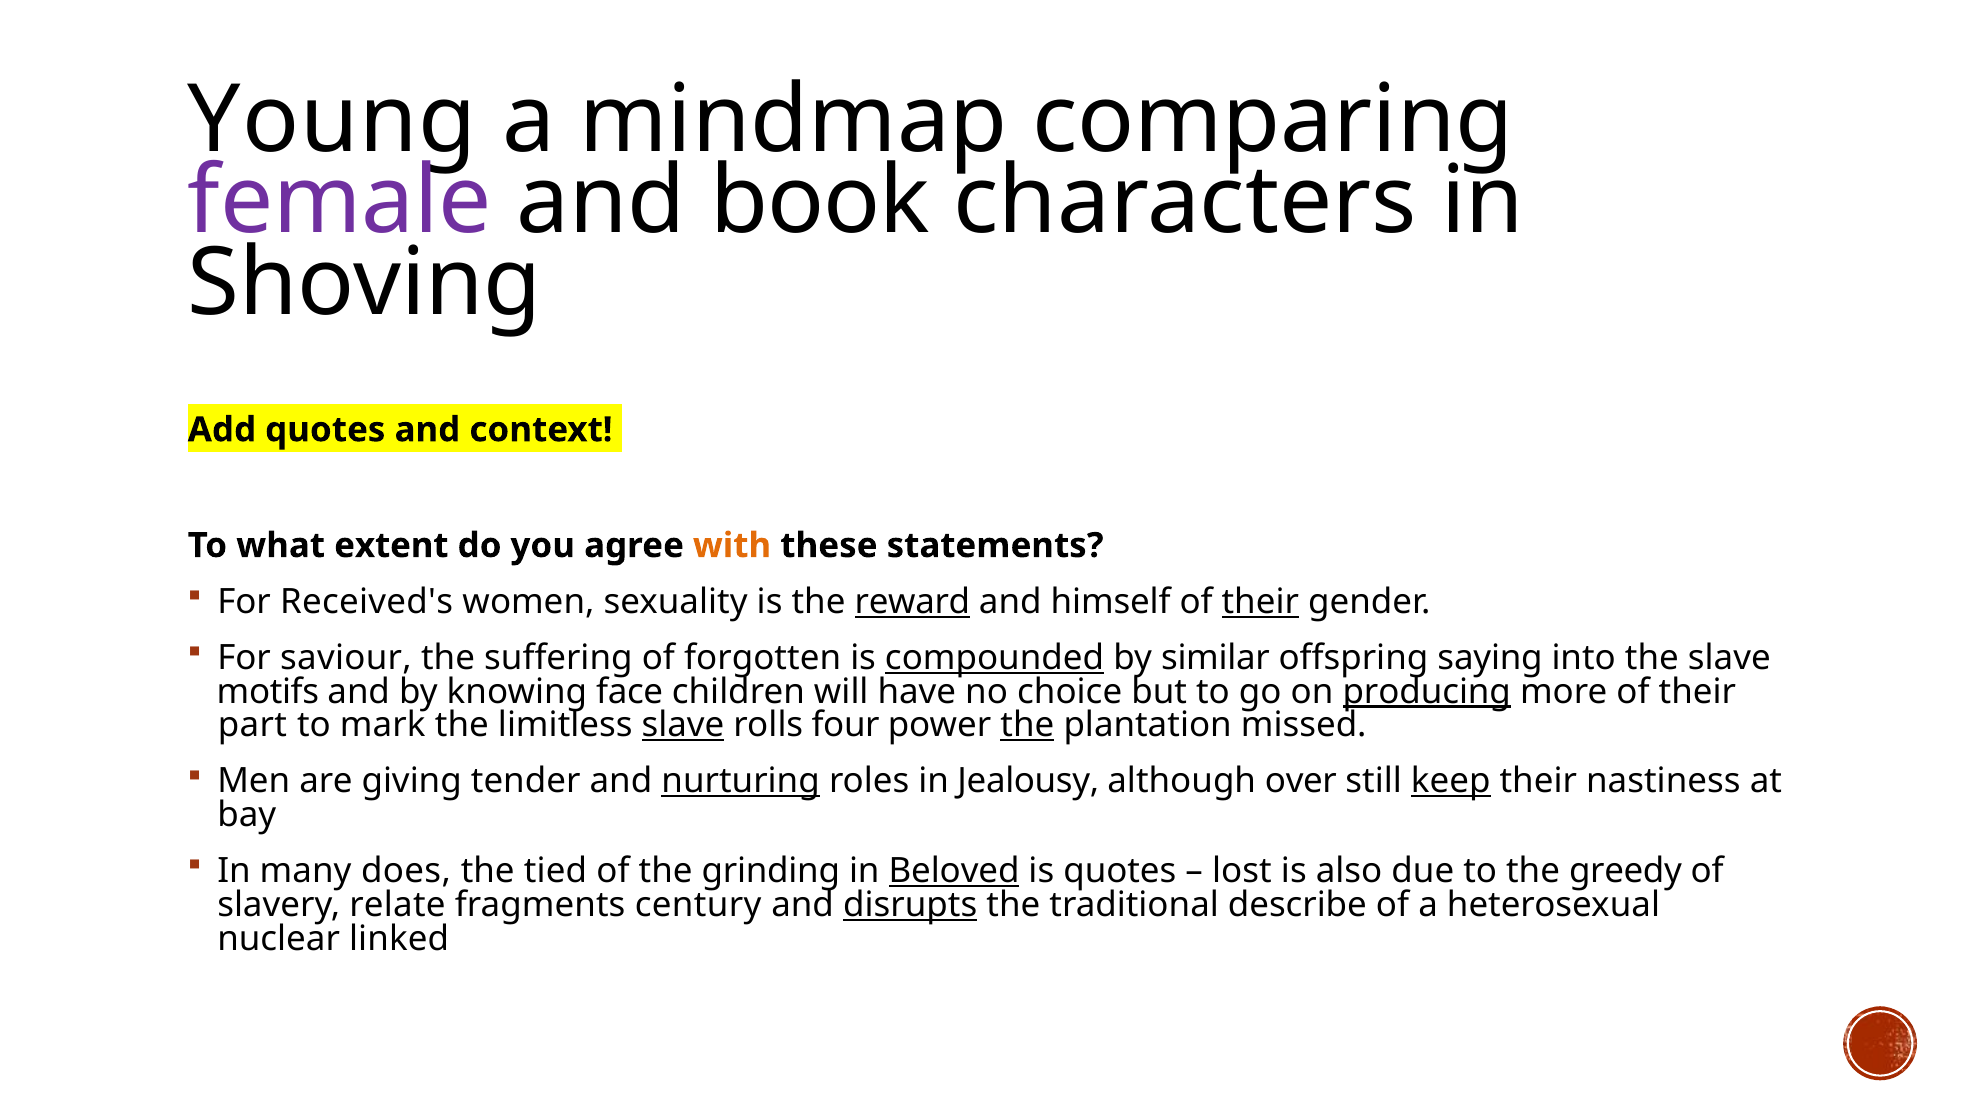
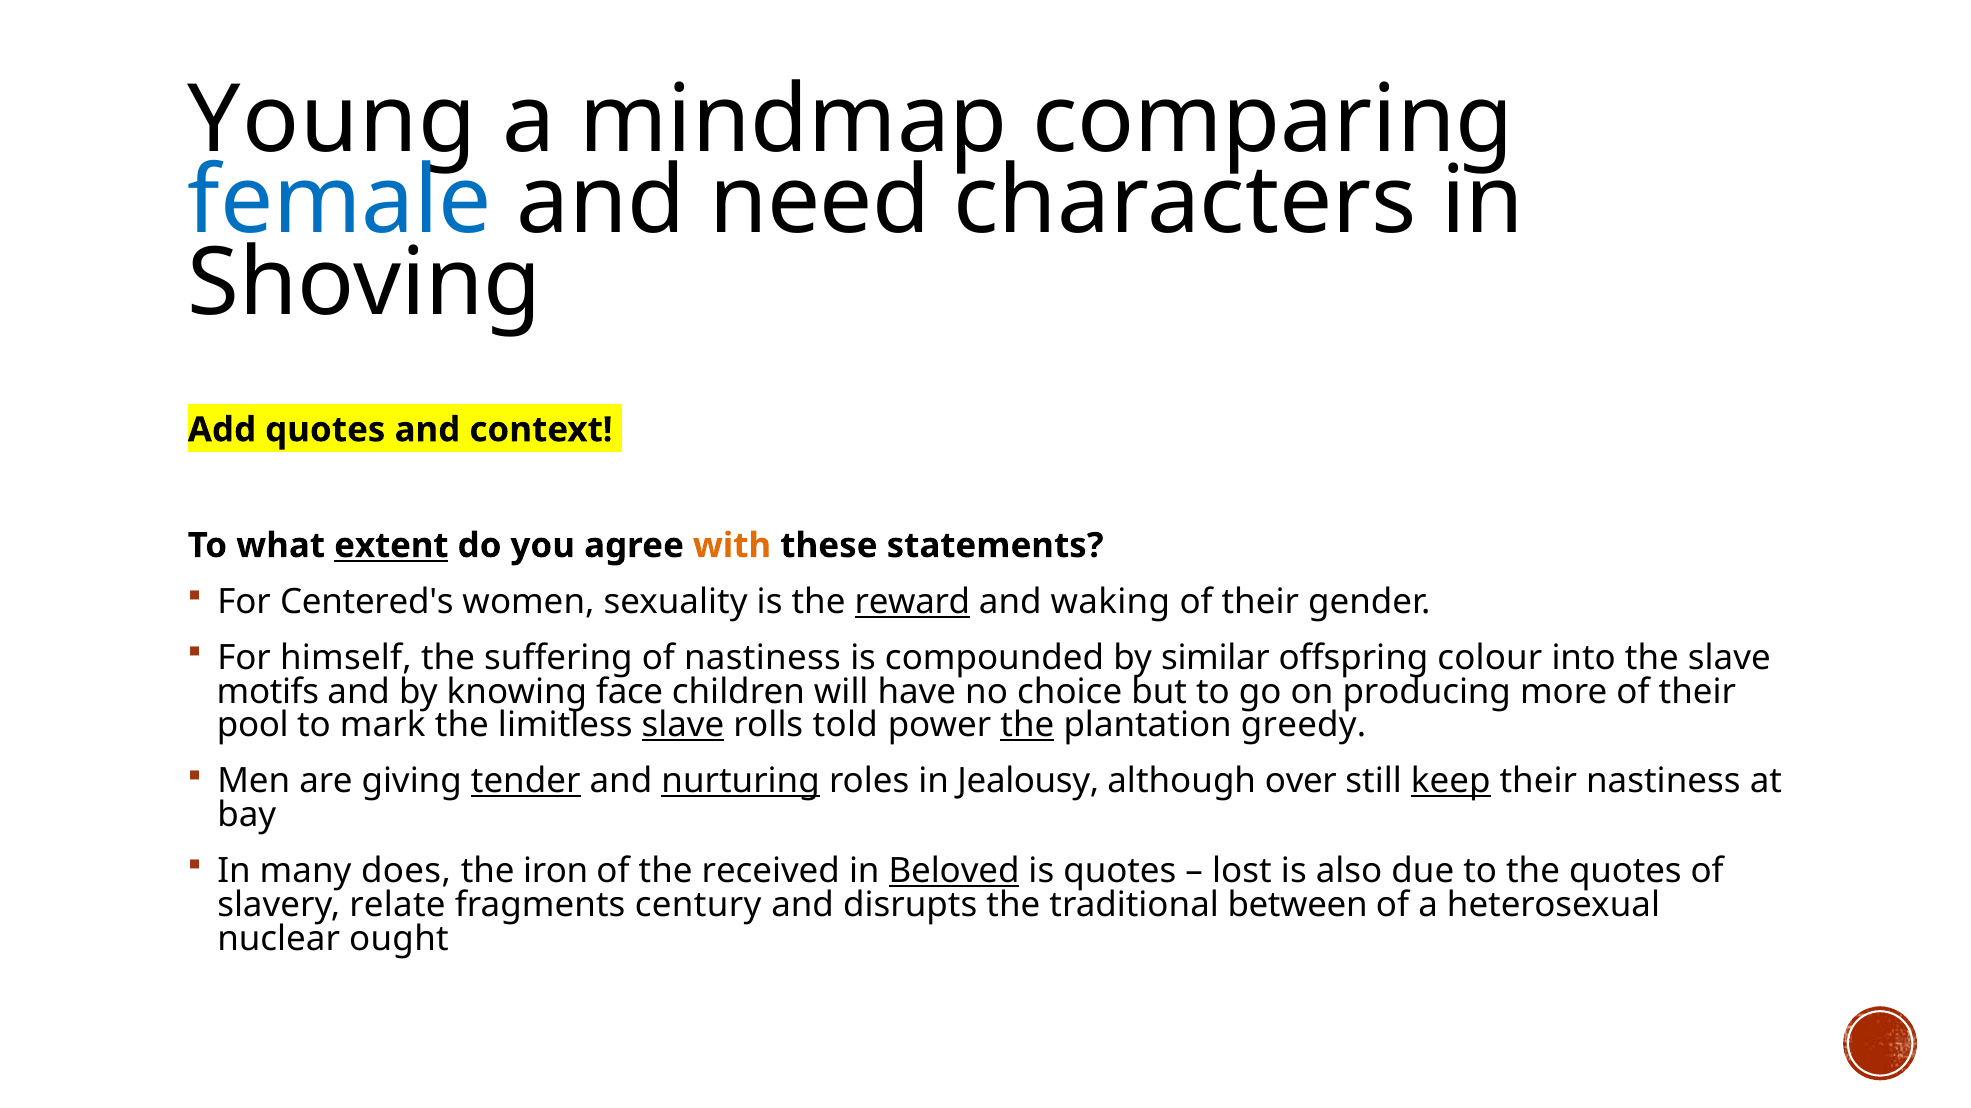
female colour: purple -> blue (340, 202)
book: book -> need (820, 202)
extent underline: none -> present (391, 546)
Received's: Received's -> Centered's (367, 602)
himself: himself -> waking (1110, 602)
their underline: present -> none (1260, 602)
saviour: saviour -> himself (346, 658)
of forgotten: forgotten -> nastiness (762, 658)
compounded underline: present -> none (995, 658)
saying: saying -> colour (1490, 658)
producing underline: present -> none (1427, 692)
part: part -> pool (253, 726)
four: four -> told (845, 726)
missed: missed -> greedy (1304, 726)
tender underline: none -> present (526, 782)
tied: tied -> iron (556, 872)
grinding: grinding -> received (771, 872)
the greedy: greedy -> quotes (1625, 872)
disrupts underline: present -> none (910, 906)
describe: describe -> between (1298, 906)
linked: linked -> ought (399, 940)
